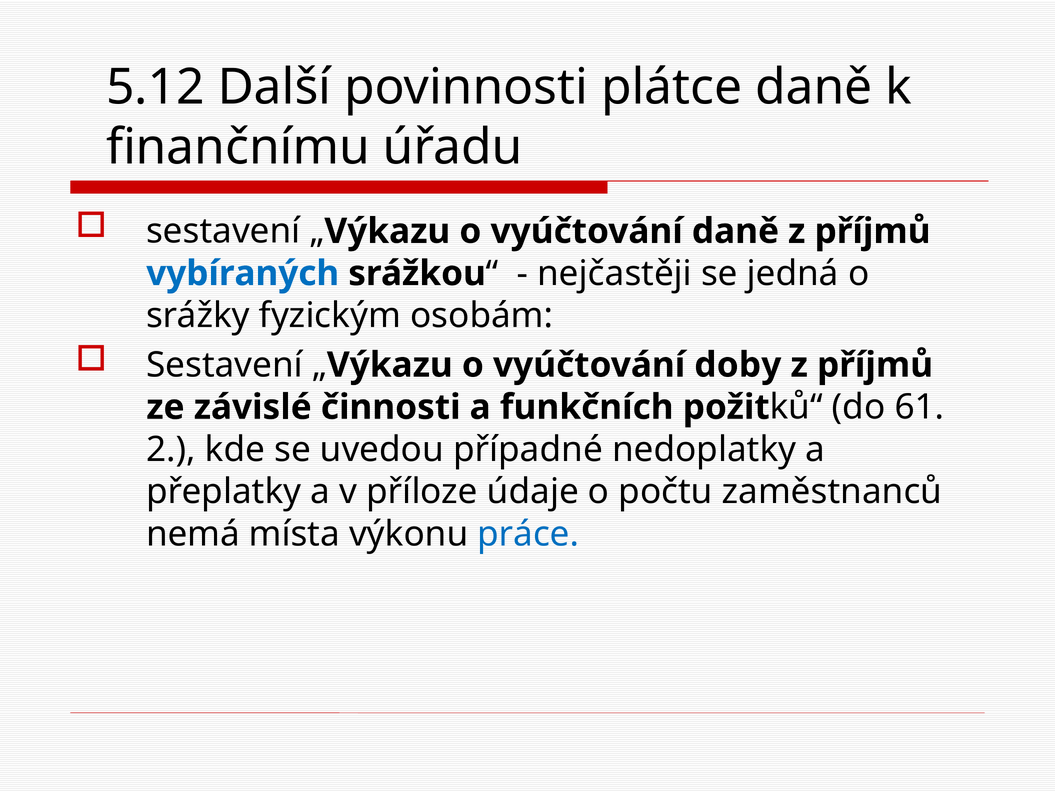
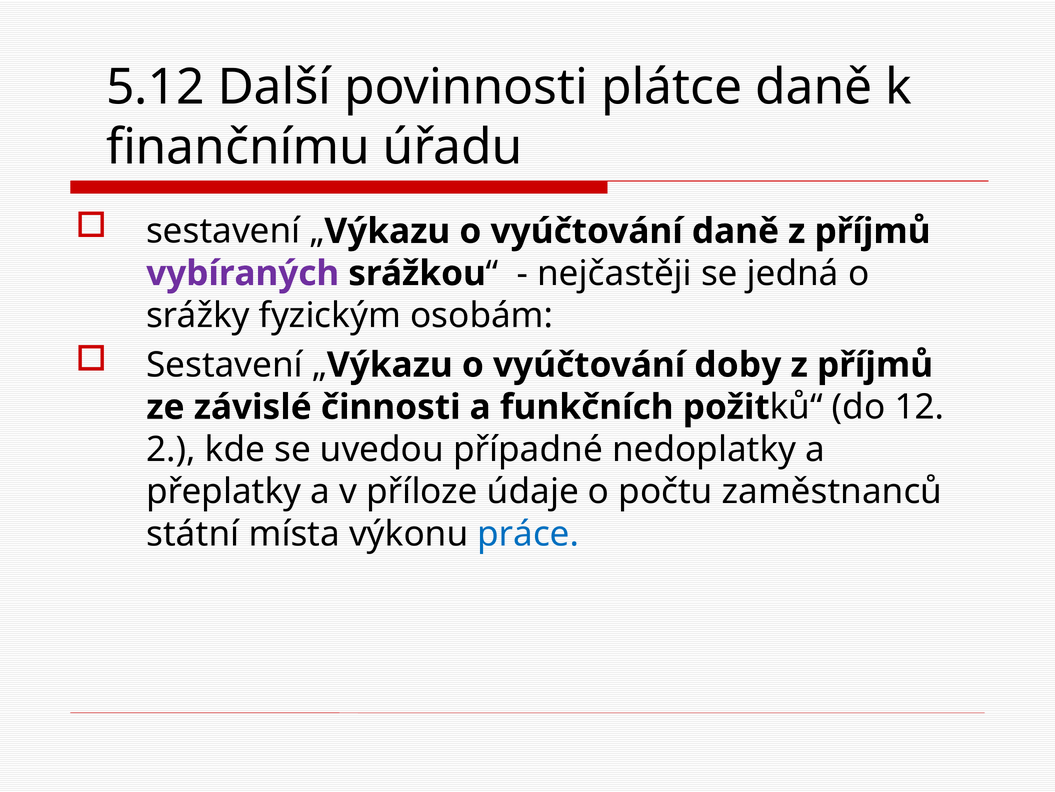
vybíraných colour: blue -> purple (243, 273)
61: 61 -> 12 (919, 407)
nemá: nemá -> státní (193, 533)
